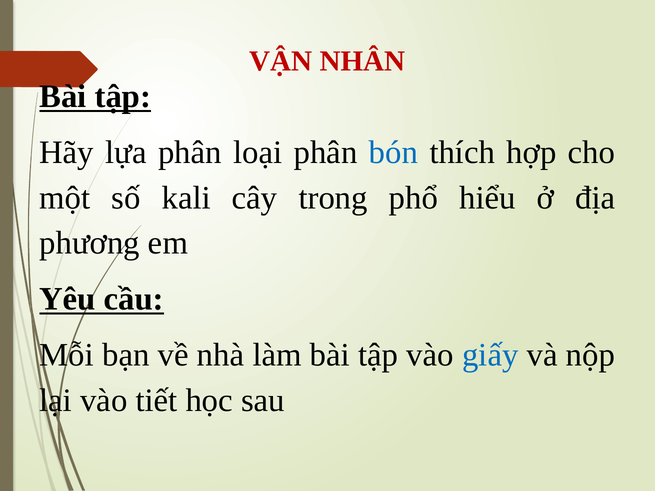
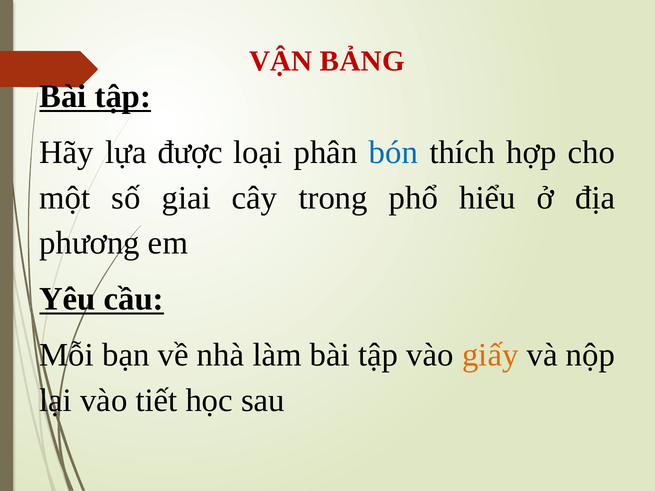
NHÂN: NHÂN -> BẢNG (362, 61)
lựa phân: phân -> được (190, 153)
kali: kali -> giai (186, 198)
giấy colour: blue -> orange (490, 355)
